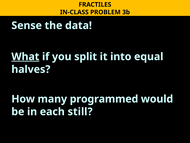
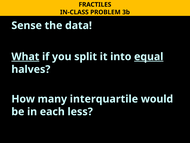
equal underline: none -> present (149, 56)
programmed: programmed -> interquartile (104, 99)
still: still -> less (80, 111)
